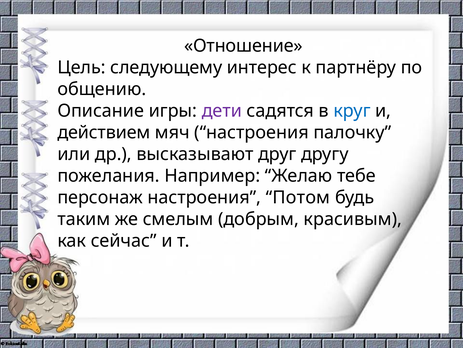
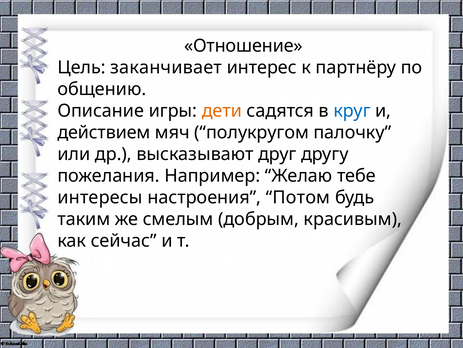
следующему: следующему -> заканчивает (166, 67)
дети colour: purple -> orange (222, 111)
мяч настроения: настроения -> полукругом (252, 132)
персонаж: персонаж -> интересы (100, 197)
